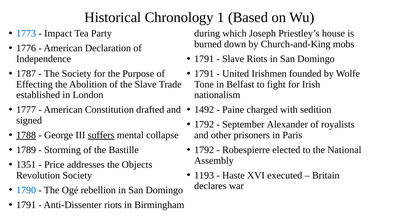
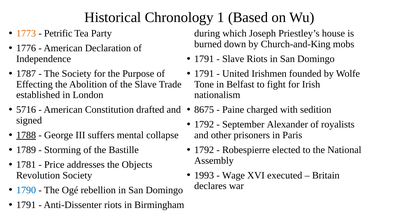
1773 colour: blue -> orange (26, 33)
Impact: Impact -> Petrific (58, 33)
1777: 1777 -> 5716 (26, 110)
1492: 1492 -> 8675 (204, 110)
suffers underline: present -> none (101, 135)
1351: 1351 -> 1781 (26, 165)
1193: 1193 -> 1993 (204, 175)
Haste: Haste -> Wage (233, 175)
